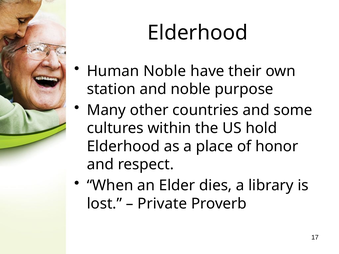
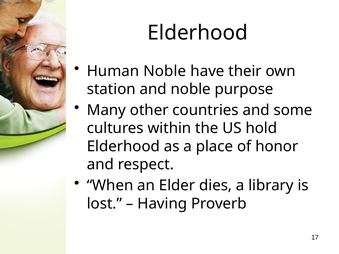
Private: Private -> Having (162, 204)
